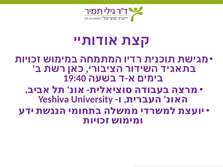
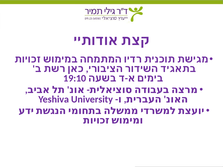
19:40: 19:40 -> 19:10 (75, 79)
